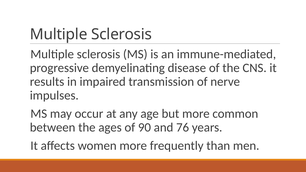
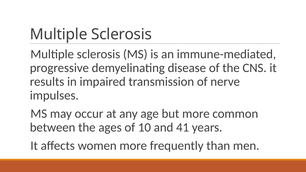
90: 90 -> 10 (144, 128)
76: 76 -> 41 (183, 128)
